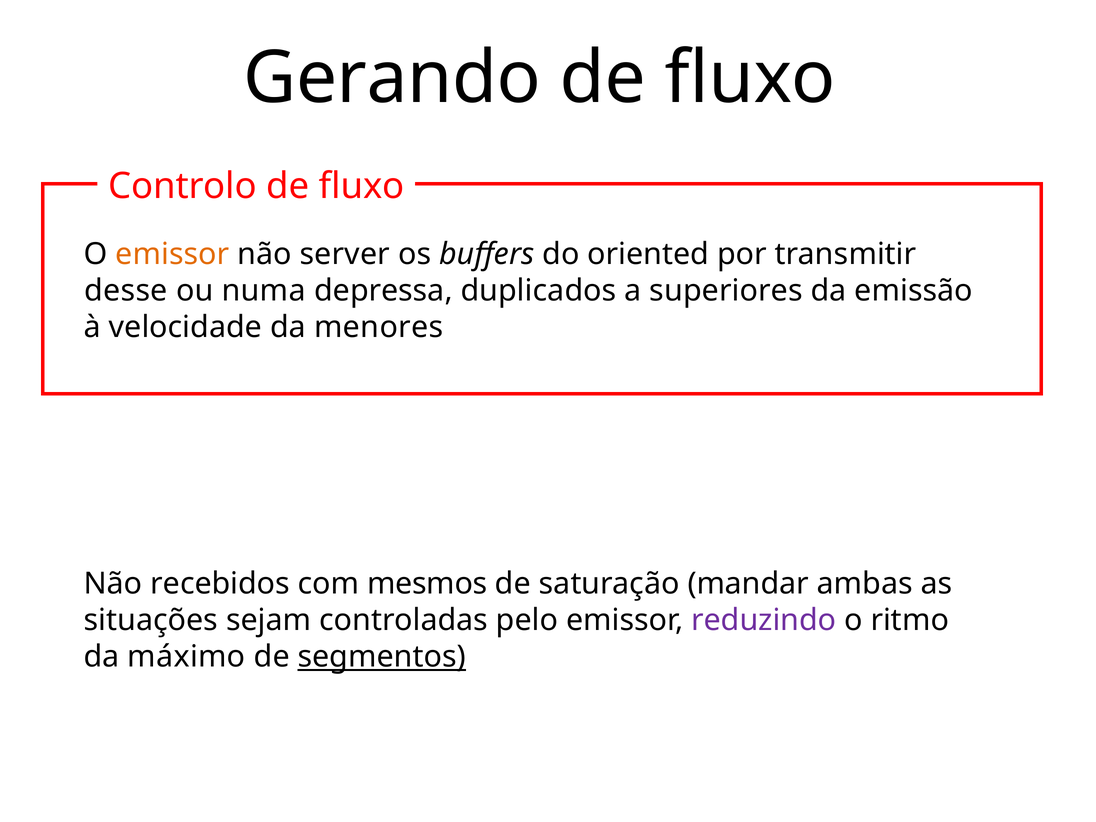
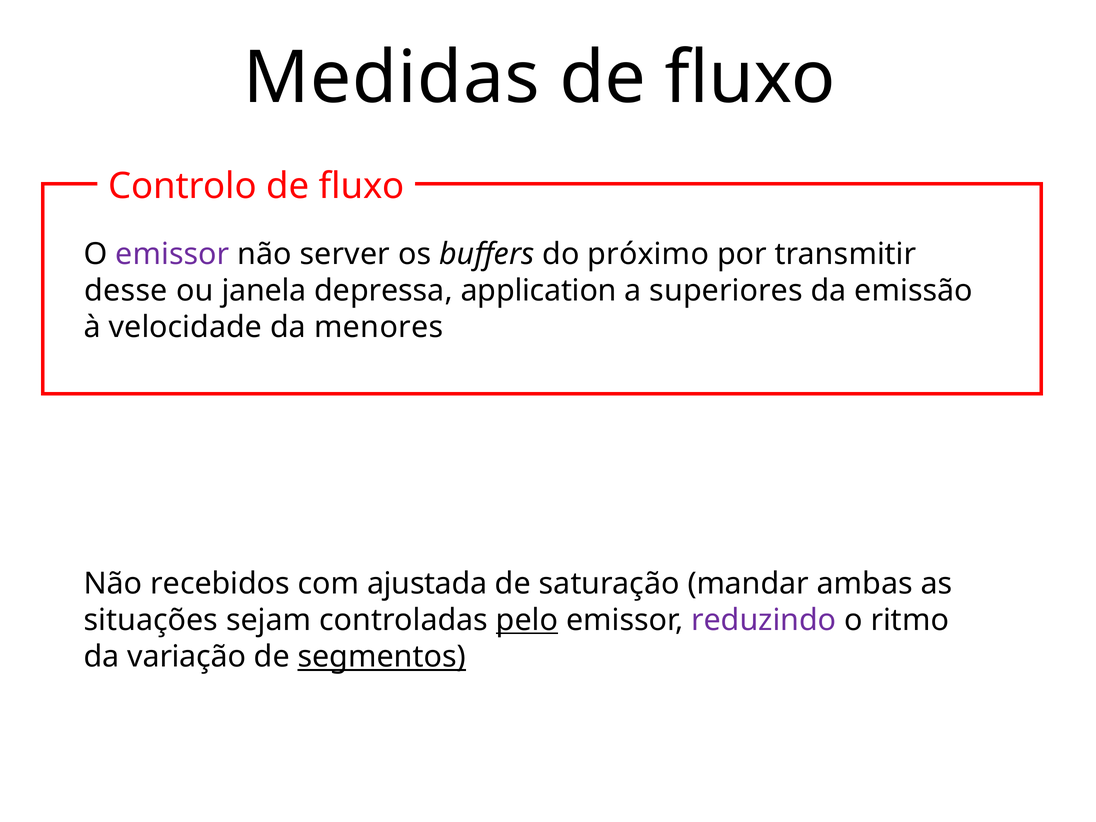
Gerando: Gerando -> Medidas (392, 78)
emissor colour: orange -> purple (172, 254)
oriented: oriented -> próximo (648, 254)
numa: numa -> janela (264, 291)
duplicados: duplicados -> application (539, 291)
mesmos: mesmos -> ajustada (427, 584)
pelo underline: none -> present (527, 620)
máximo: máximo -> variação (187, 657)
